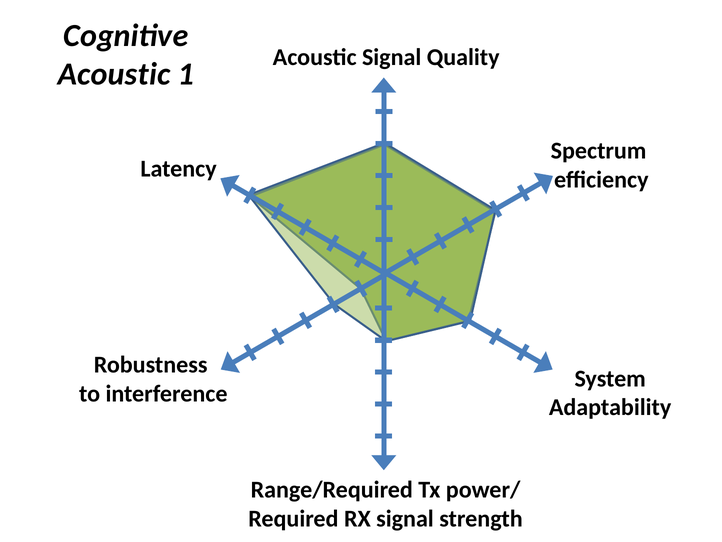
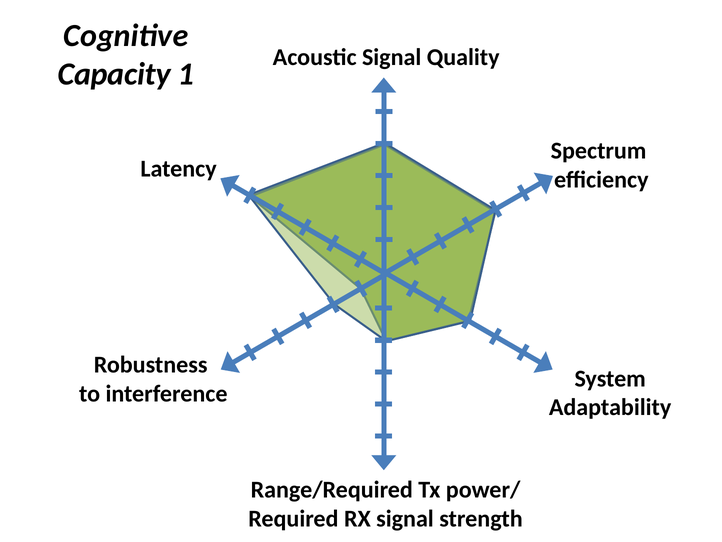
Acoustic: Acoustic -> Capacity (114, 74)
